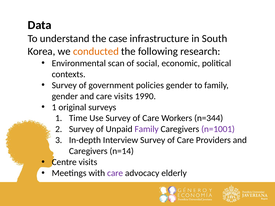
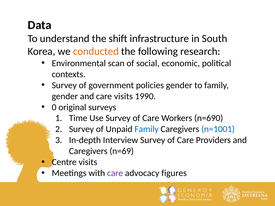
case: case -> shift (118, 39)
1: 1 -> 0 (54, 107)
n=344: n=344 -> n=690 (209, 118)
Family colour: purple -> blue (147, 129)
n=1001 colour: purple -> blue (218, 129)
n=14: n=14 -> n=69 (122, 151)
elderly: elderly -> figures (174, 173)
